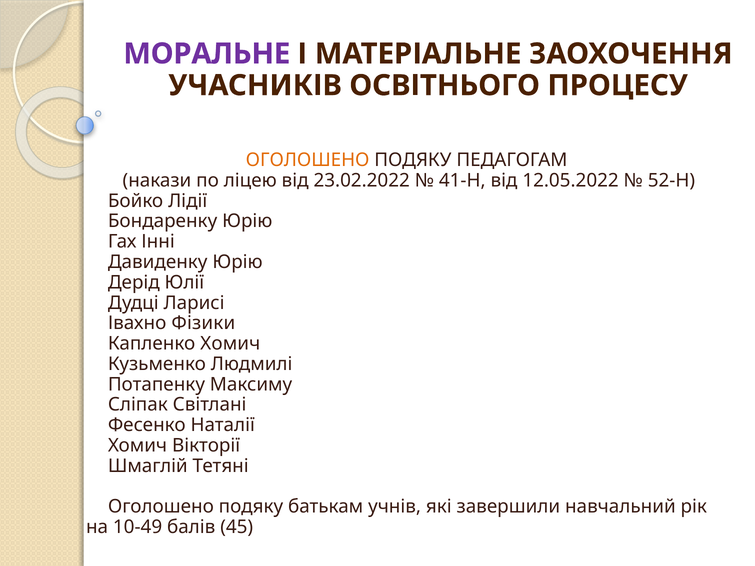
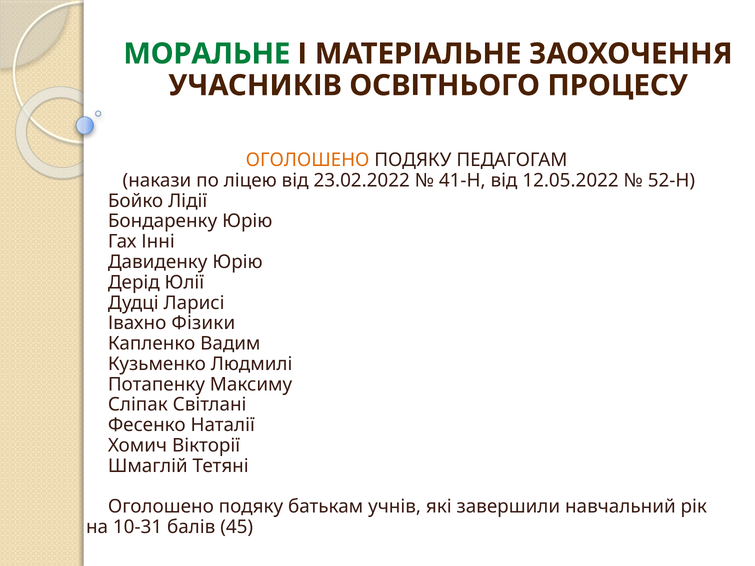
МОРАЛЬНЕ colour: purple -> green (207, 54)
Капленко Хомич: Хомич -> Вадим (230, 344)
10-49: 10-49 -> 10-31 (138, 527)
